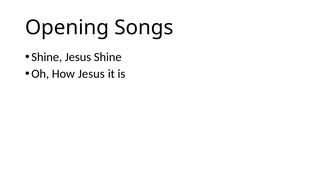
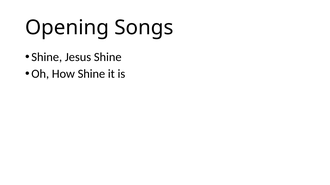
How Jesus: Jesus -> Shine (91, 74)
